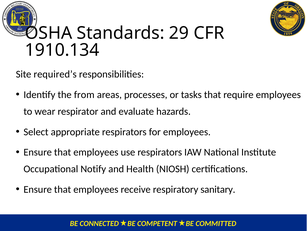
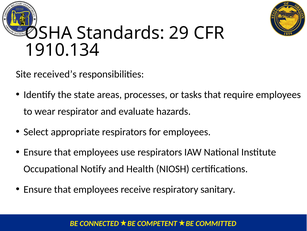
required’s: required’s -> received’s (55, 74)
from: from -> state (84, 94)
